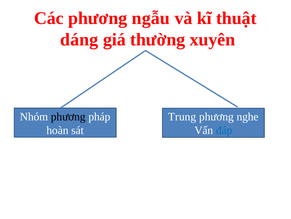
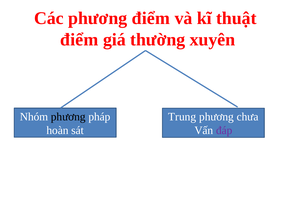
phương ngẫu: ngẫu -> điểm (151, 18)
dáng: dáng -> điểm (79, 40)
nghe: nghe -> chưa (248, 116)
đáp colour: blue -> purple (224, 130)
